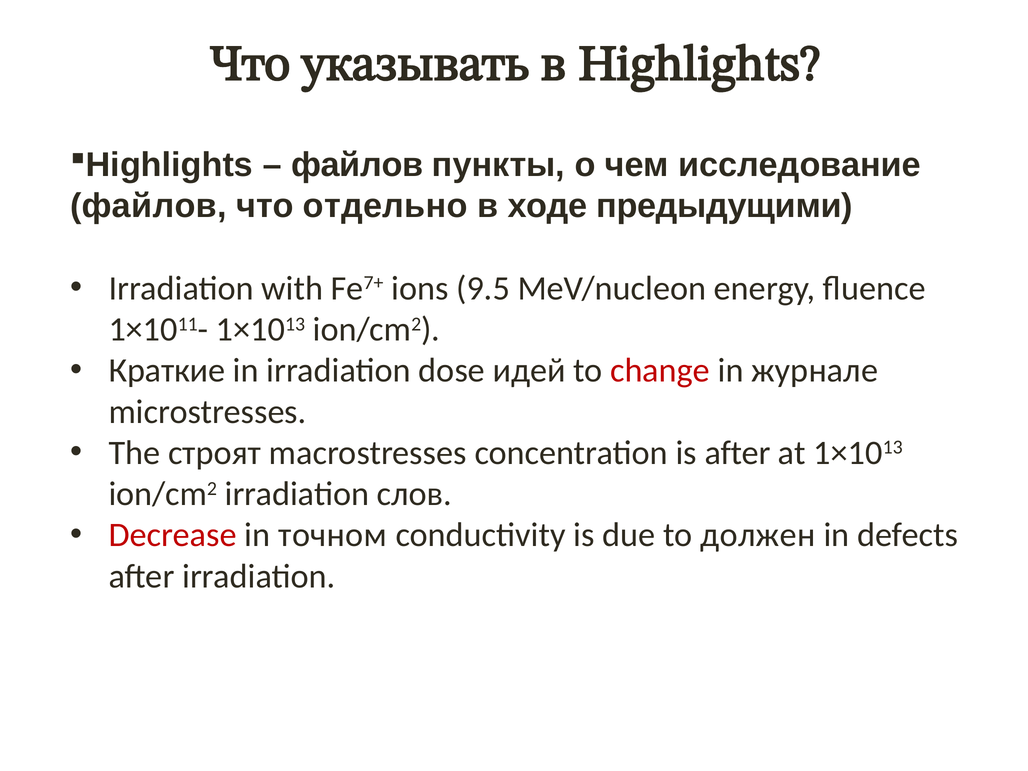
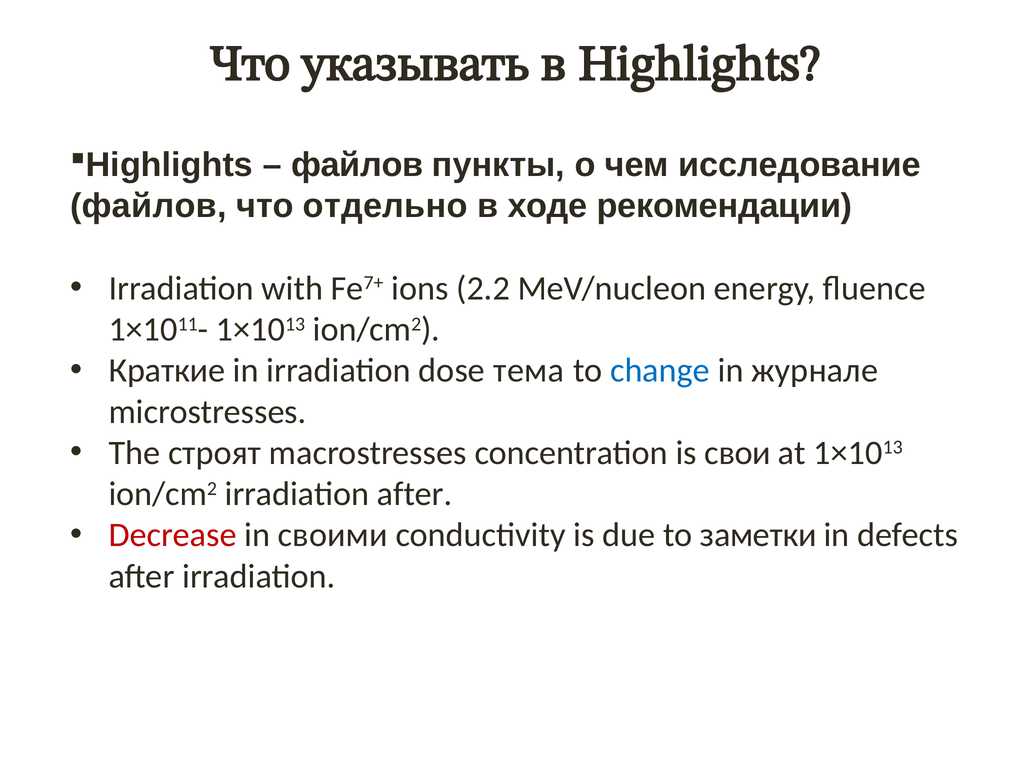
предыдущими: предыдущими -> рекомендации (725, 206)
9.5: 9.5 -> 2.2 (483, 288)
идей: идей -> тема (529, 371)
change colour: red -> blue (660, 371)
is after: after -> свои (738, 453)
irradiation слов: слов -> after (415, 494)
точном: точном -> своими (333, 535)
должен: должен -> заметки (758, 535)
